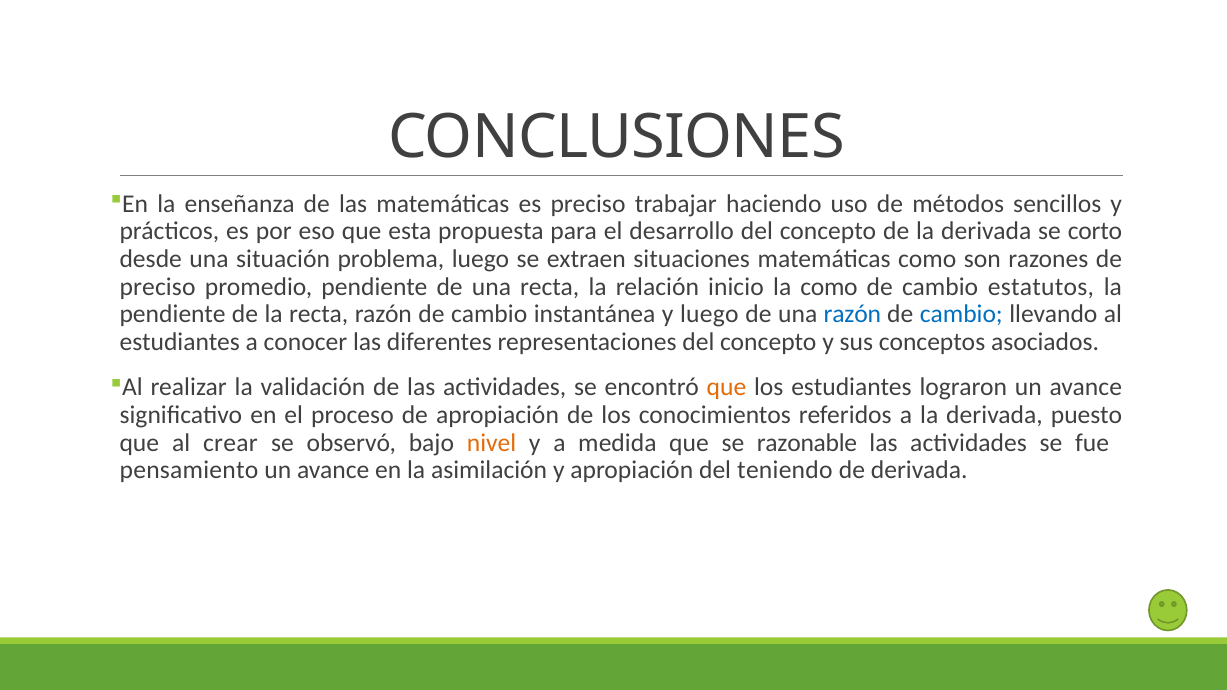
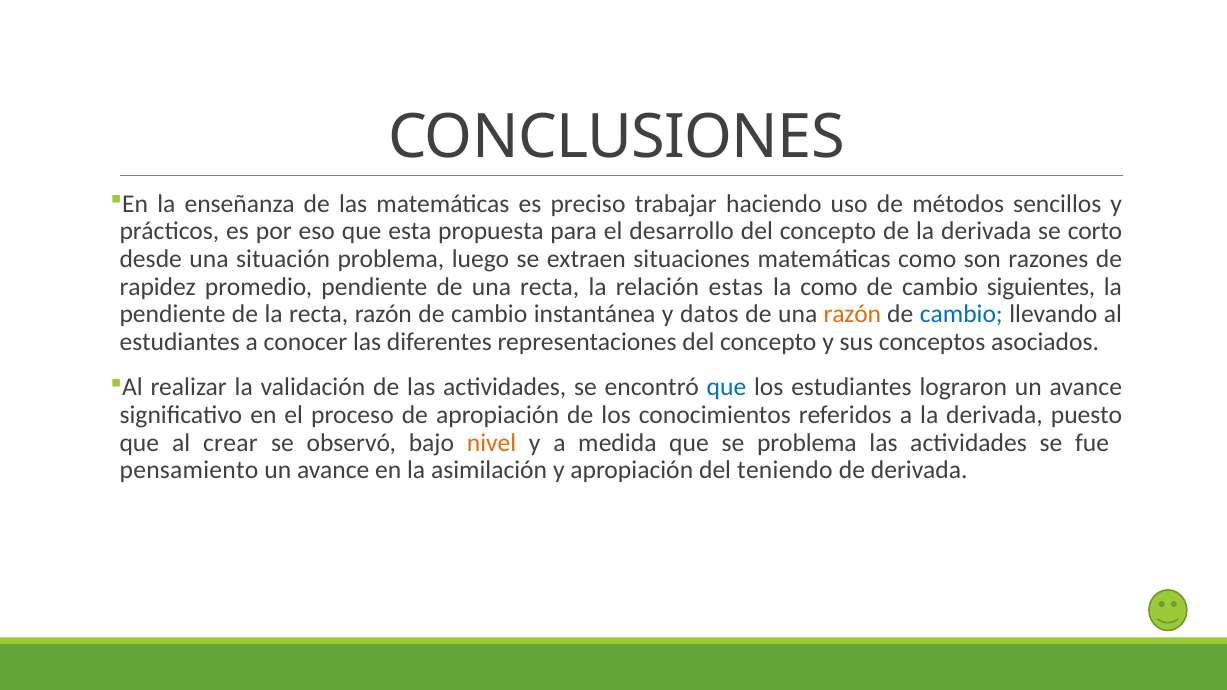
preciso: preciso -> rapidez (158, 287)
inicio: inicio -> estas (736, 287)
estatutos: estatutos -> siguientes (1041, 287)
y luego: luego -> datos (709, 314)
razón colour: blue -> orange (852, 314)
que colour: orange -> blue (726, 388)
se razonable: razonable -> problema (807, 443)
